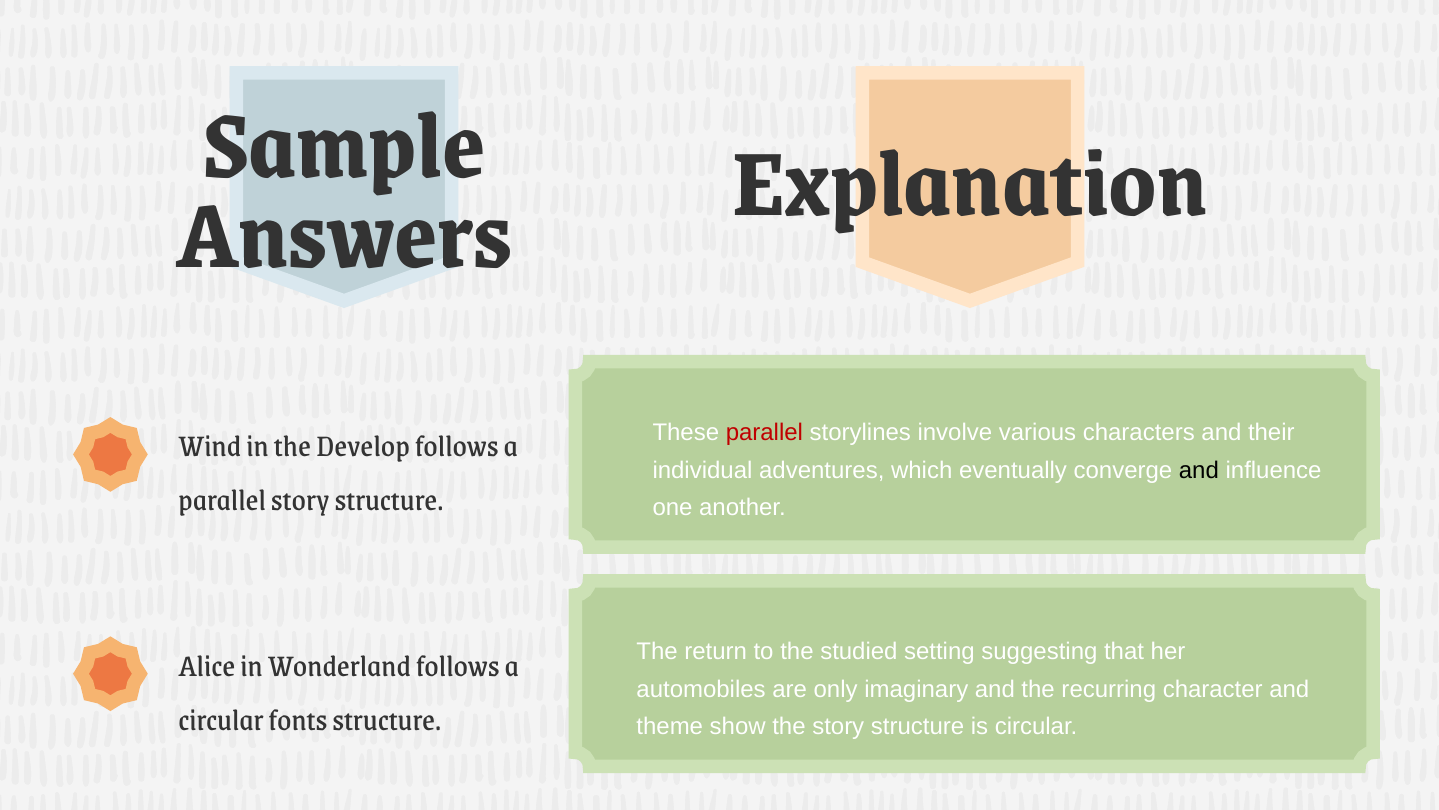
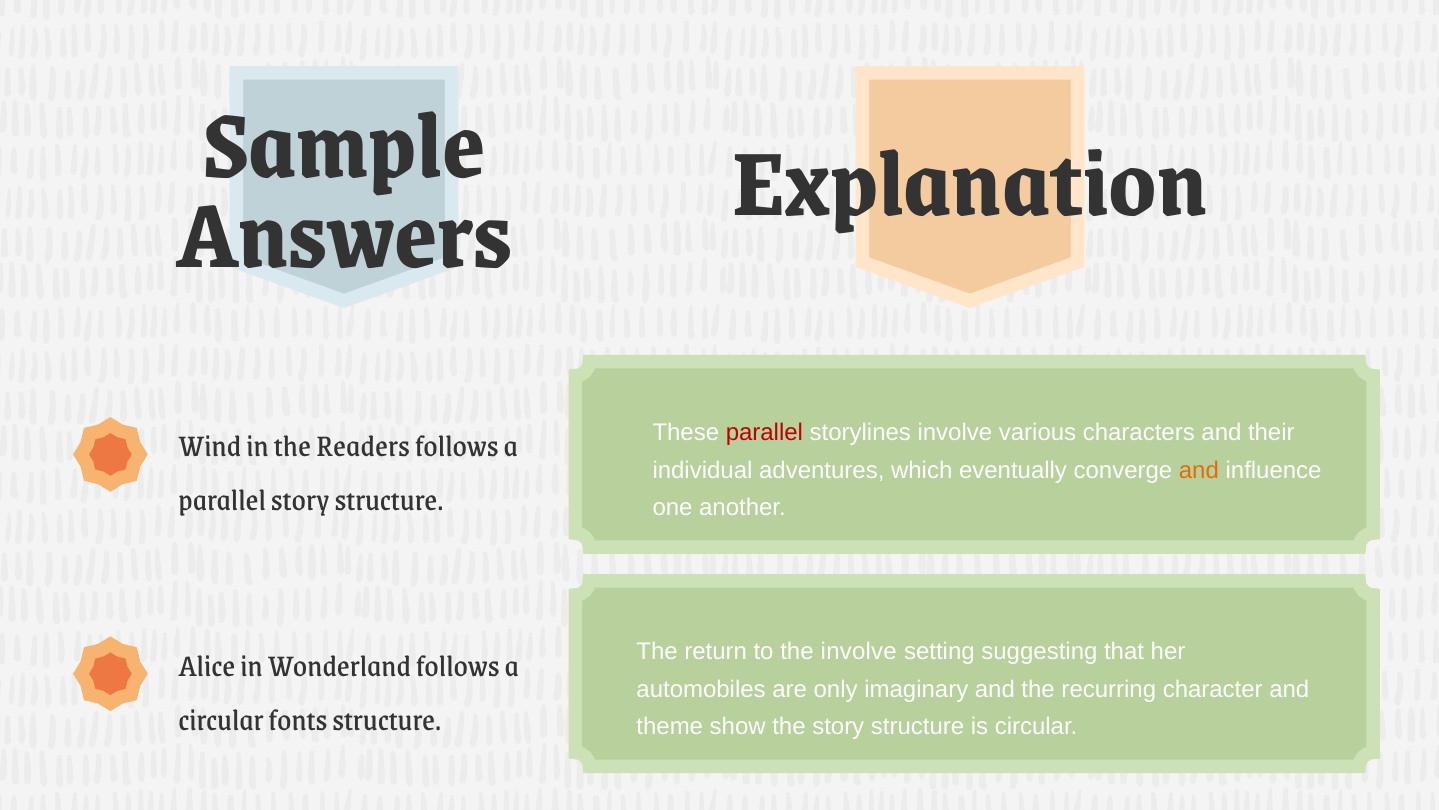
Develop: Develop -> Readers (363, 446)
and colour: black -> orange (1199, 470)
the studied: studied -> involve (859, 652)
